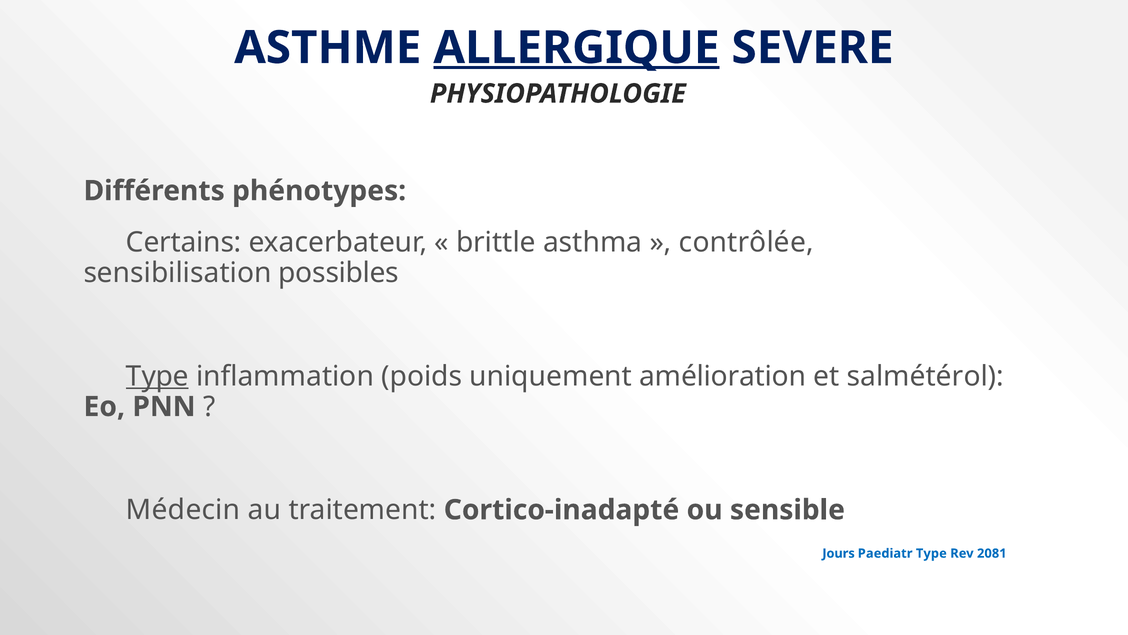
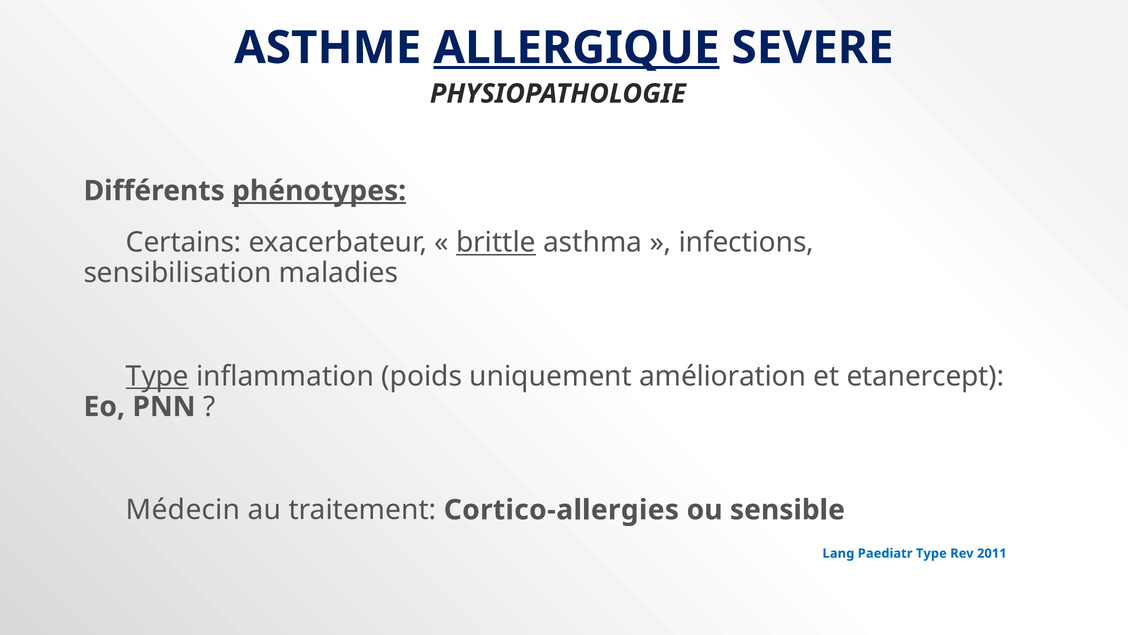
phénotypes underline: none -> present (319, 191)
brittle underline: none -> present (496, 242)
contrôlée: contrôlée -> infections (746, 242)
possibles: possibles -> maladies (339, 273)
salmétérol: salmétérol -> etanercept (925, 376)
Cortico-inadapté: Cortico-inadapté -> Cortico-allergies (561, 510)
Jours: Jours -> Lang (838, 553)
2081: 2081 -> 2011 (992, 553)
